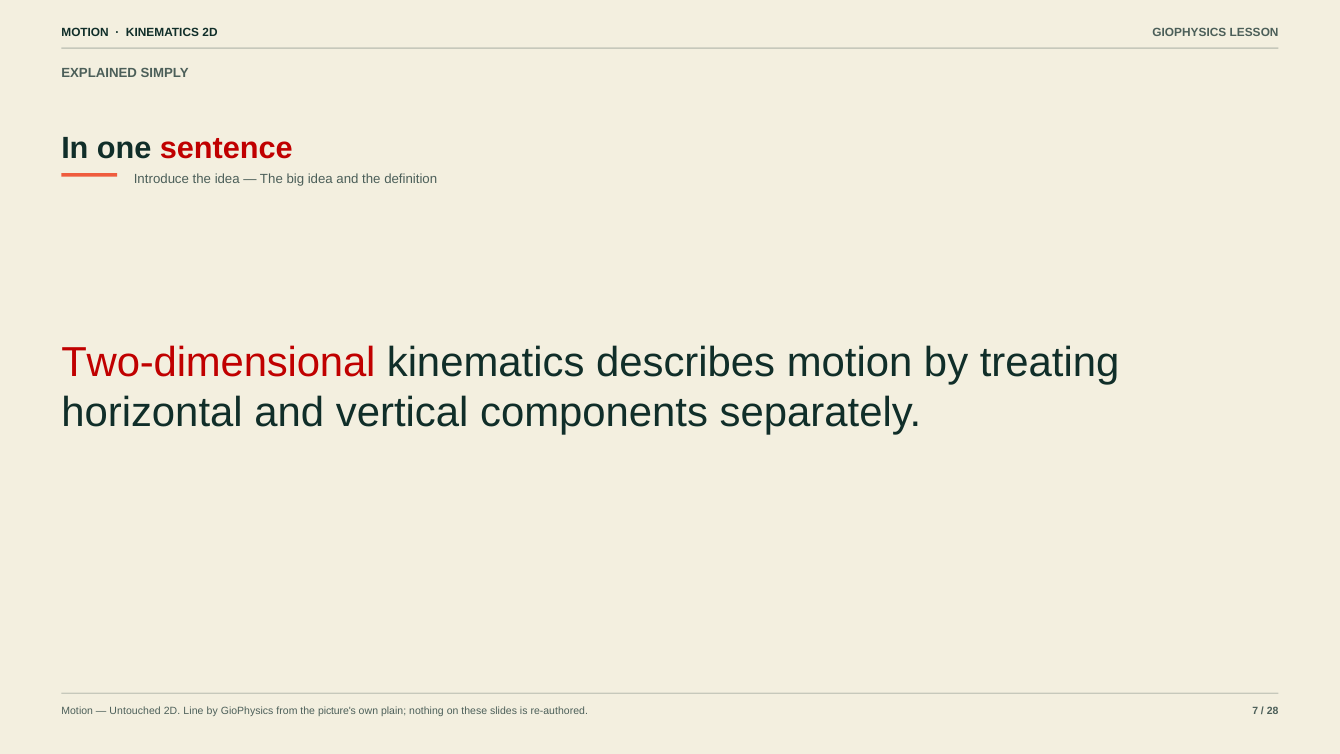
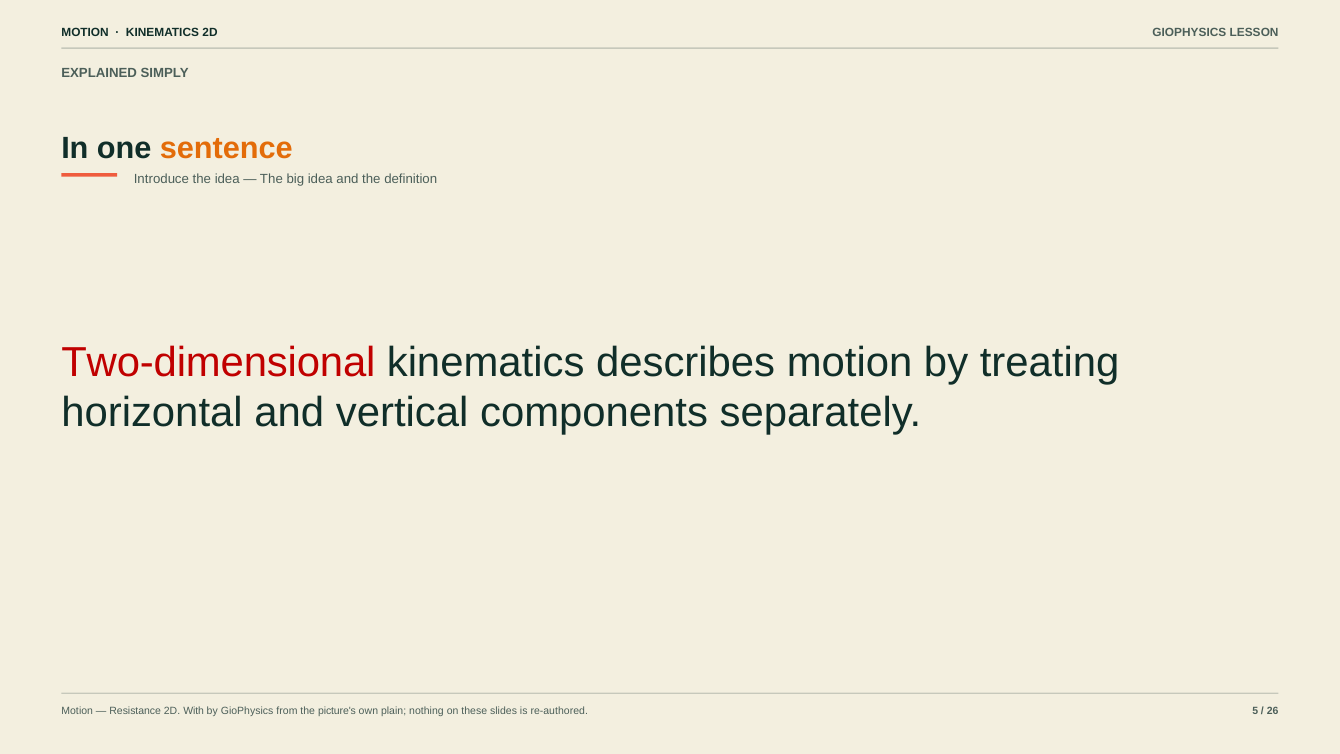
sentence colour: red -> orange (226, 148)
Untouched: Untouched -> Resistance (135, 710)
Line: Line -> With (194, 710)
7: 7 -> 5 (1255, 710)
28: 28 -> 26 (1273, 710)
